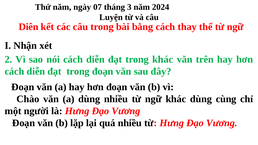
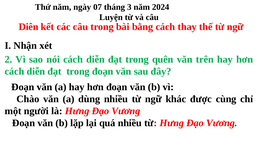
trong khác: khác -> quên (163, 59)
khác dùng: dùng -> được (201, 99)
